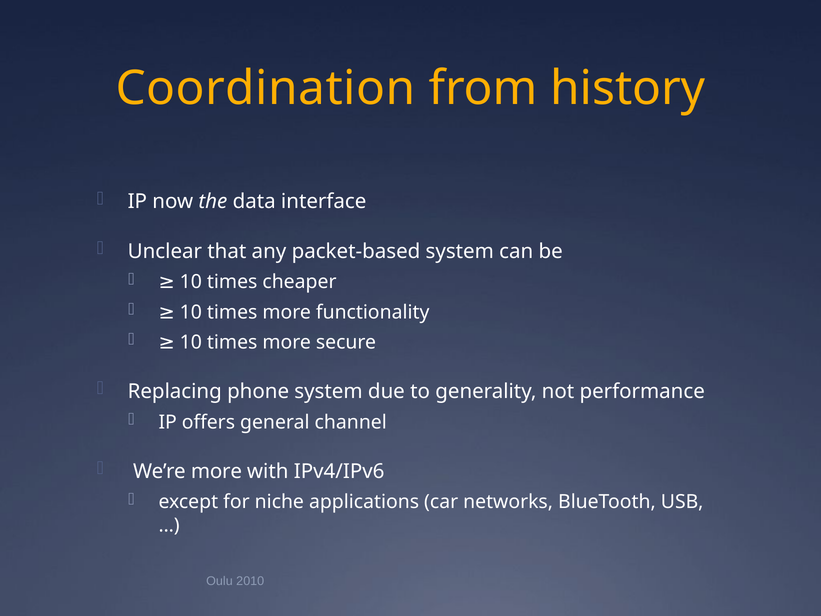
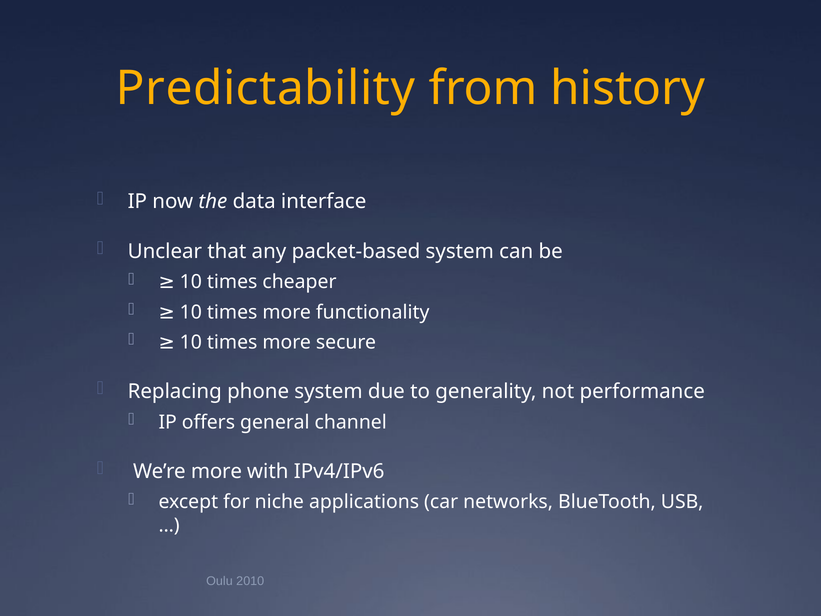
Coordination: Coordination -> Predictability (265, 89)
